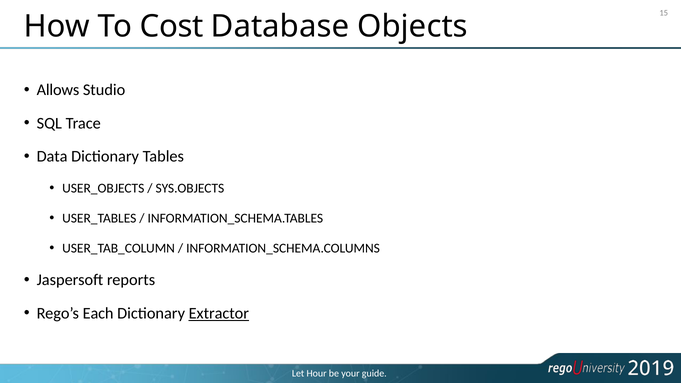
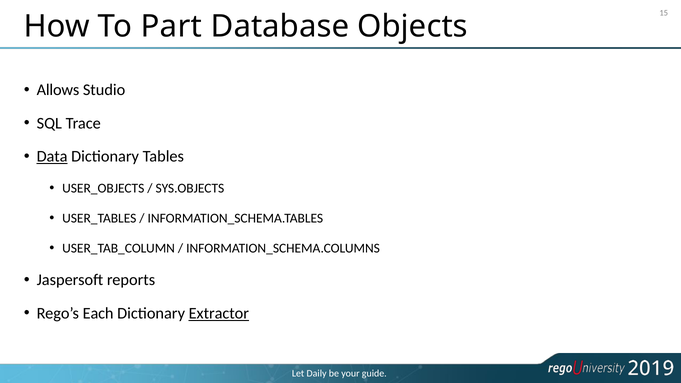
Cost: Cost -> Part (171, 26)
Data underline: none -> present (52, 156)
Hour: Hour -> Daily (317, 373)
